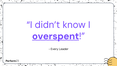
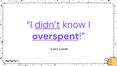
didn’t underline: none -> present (47, 25)
